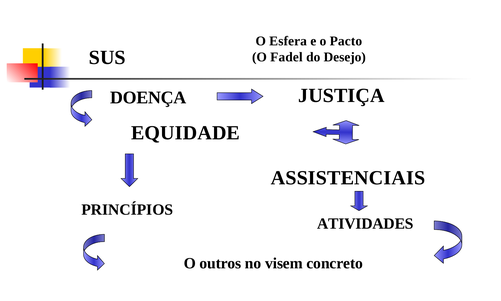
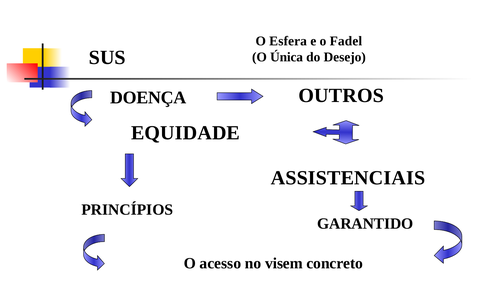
Pacto: Pacto -> Fadel (346, 41)
Fadel: Fadel -> Única (287, 57)
JUSTIÇA: JUSTIÇA -> OUTROS (341, 96)
ATIVIDADES: ATIVIDADES -> GARANTIDO (365, 223)
outros: outros -> acesso (220, 263)
